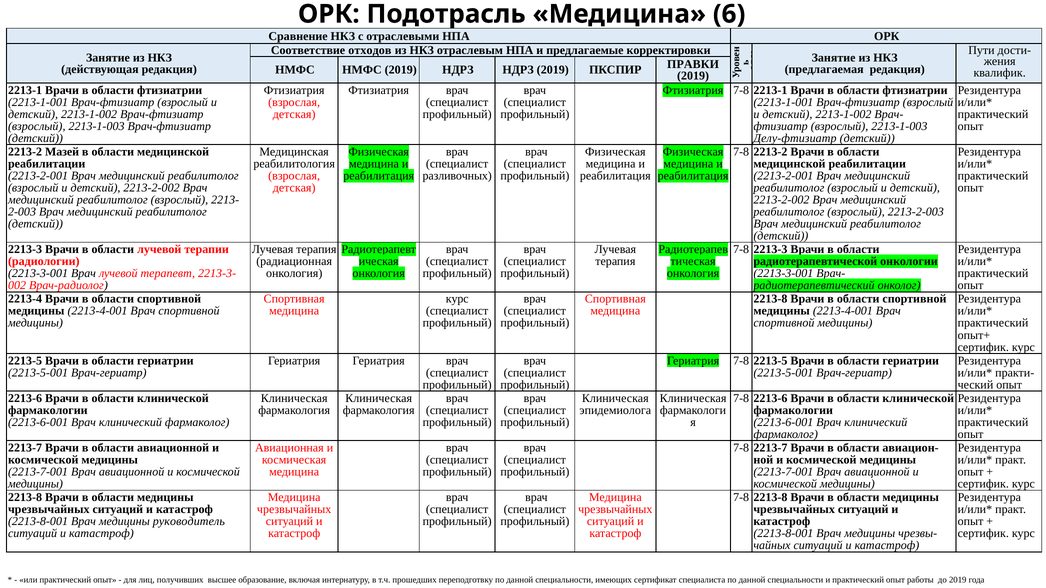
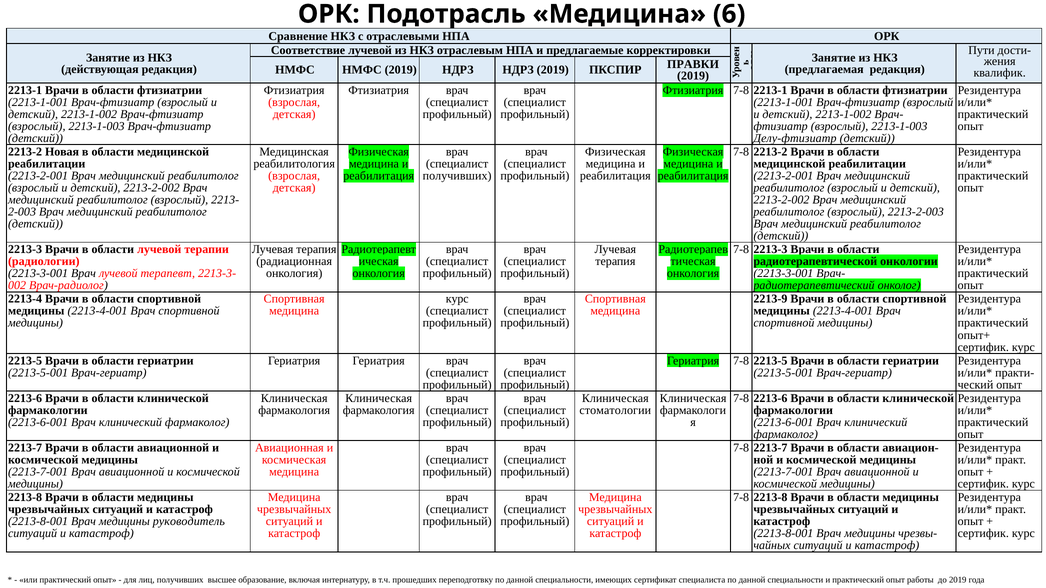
Соответствие отходов: отходов -> лучевой (370, 50)
Мазей: Мазей -> Новая (62, 152)
разливочных: разливочных -> получивших (457, 176)
2213-8: 2213-8 -> 2213-9 (770, 299)
эпидемиолога: эпидемиолога -> стоматологии (615, 410)
